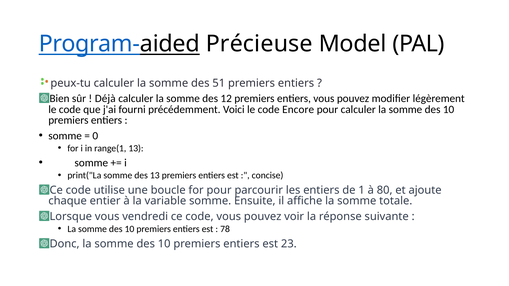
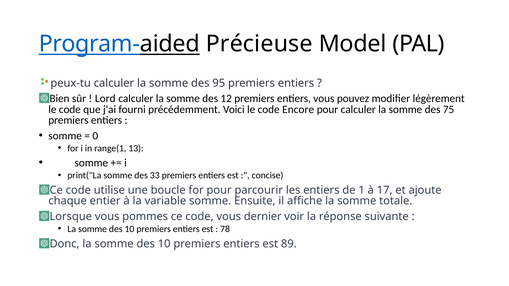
51: 51 -> 95 (219, 83)
Déjà: Déjà -> Lord (105, 99)
10: 10 -> 75 (449, 110)
des 13: 13 -> 33 (155, 176)
80: 80 -> 17 (385, 190)
vendredi: vendredi -> pommes (145, 217)
code vous pouvez: pouvez -> dernier (263, 217)
23: 23 -> 89 (289, 244)
